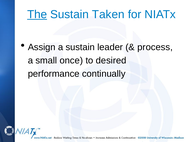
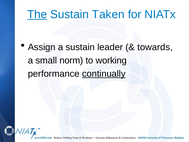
process: process -> towards (155, 47)
once: once -> norm (71, 60)
desired: desired -> working (111, 60)
continually underline: none -> present (104, 74)
